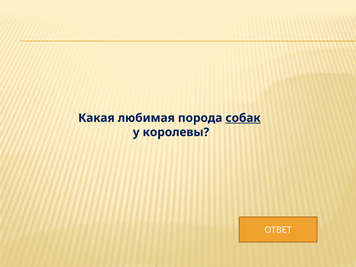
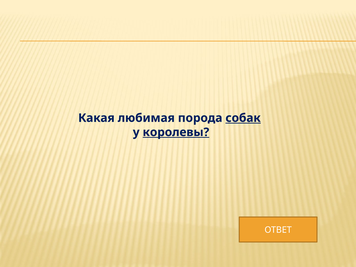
королевы underline: none -> present (176, 132)
